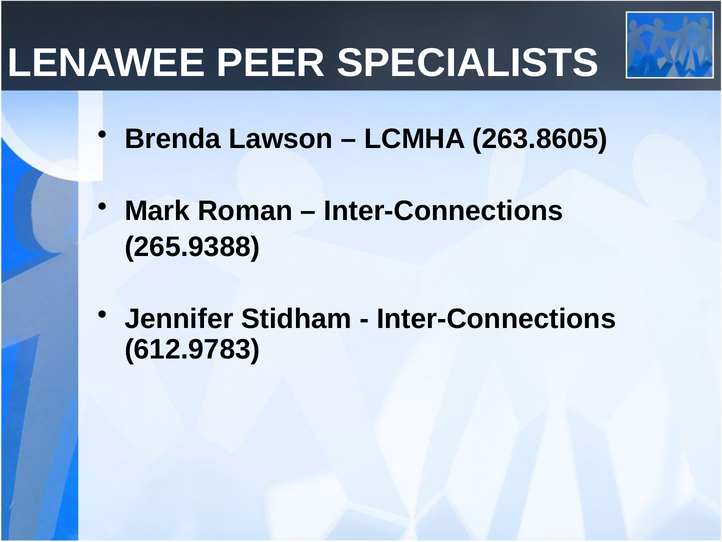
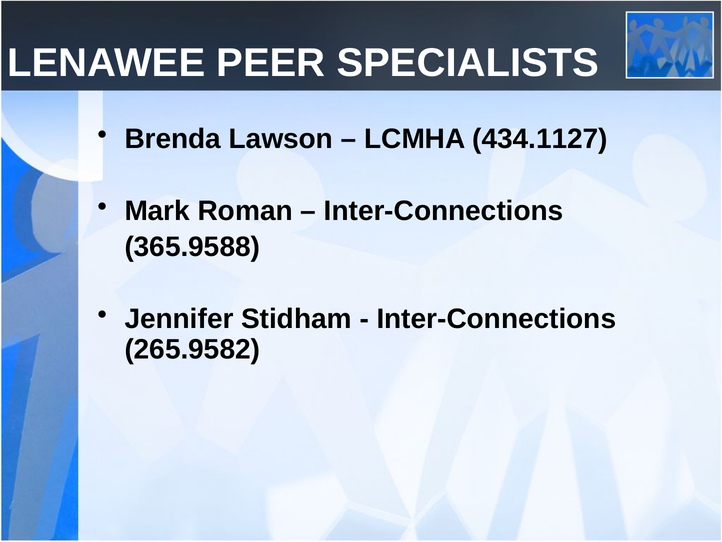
263.8605: 263.8605 -> 434.1127 (540, 139)
265.9388: 265.9388 -> 365.9588 (192, 247)
612.9783: 612.9783 -> 265.9582 (192, 349)
